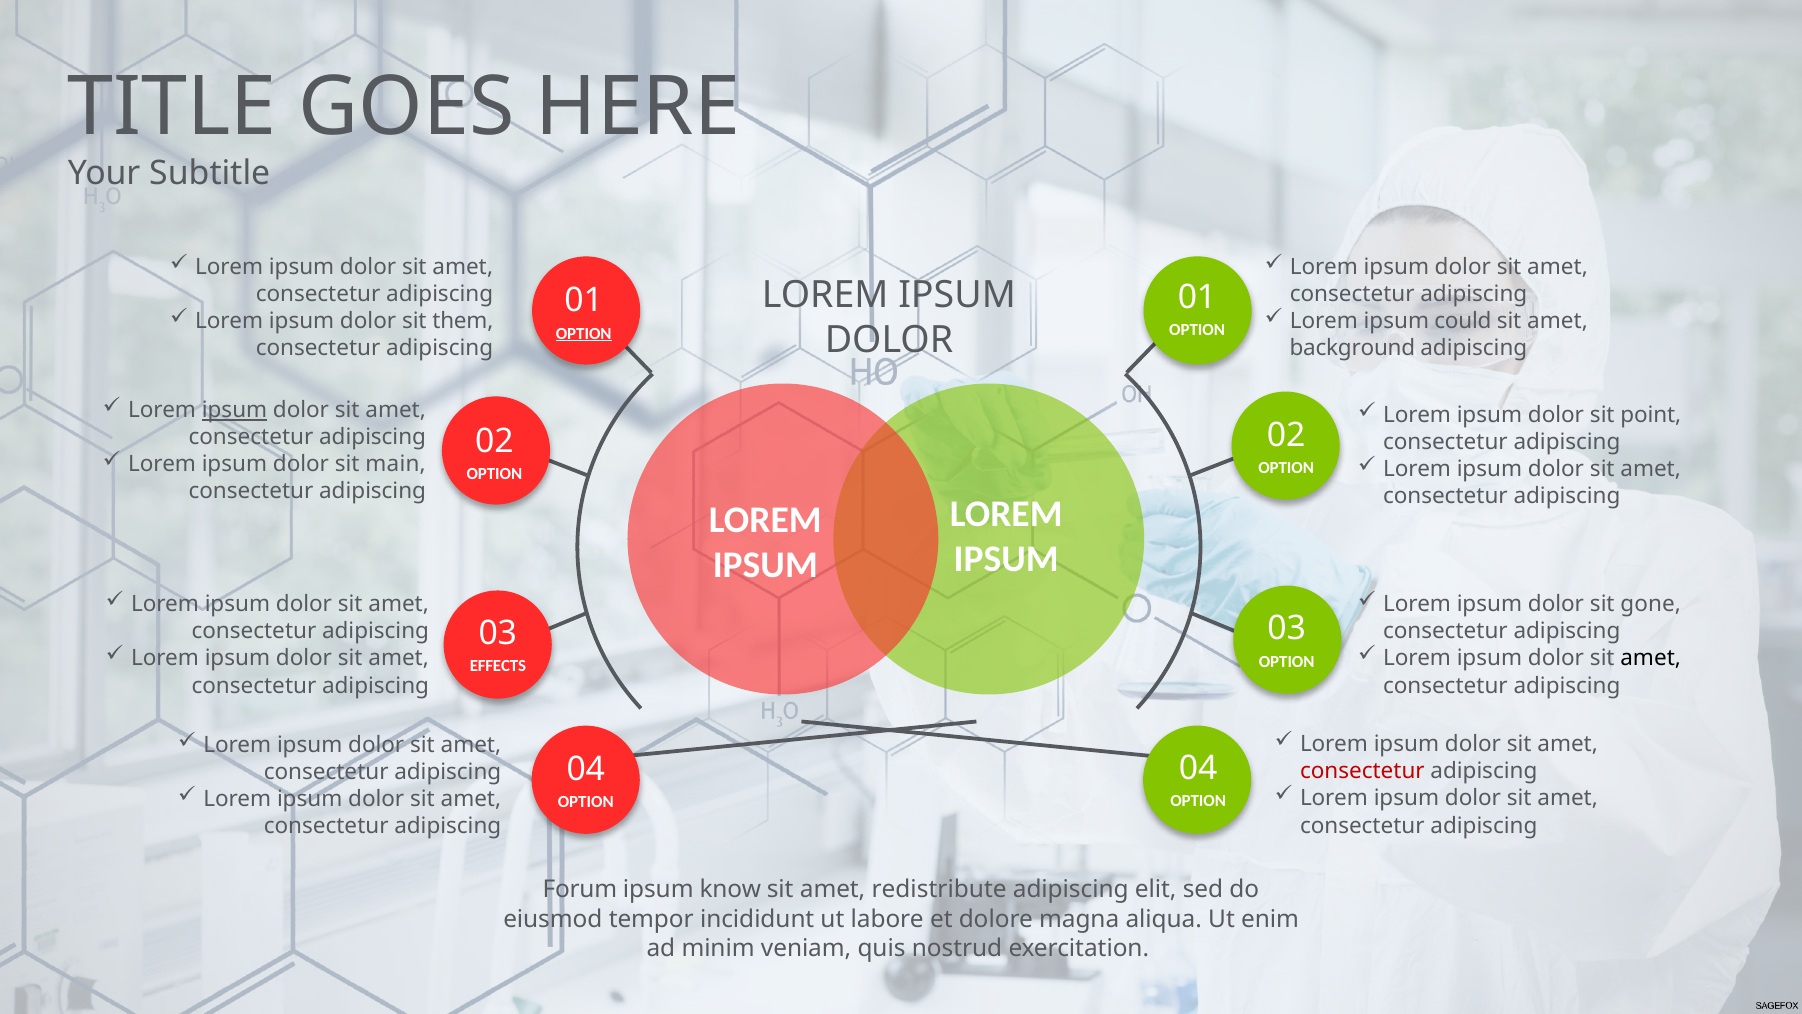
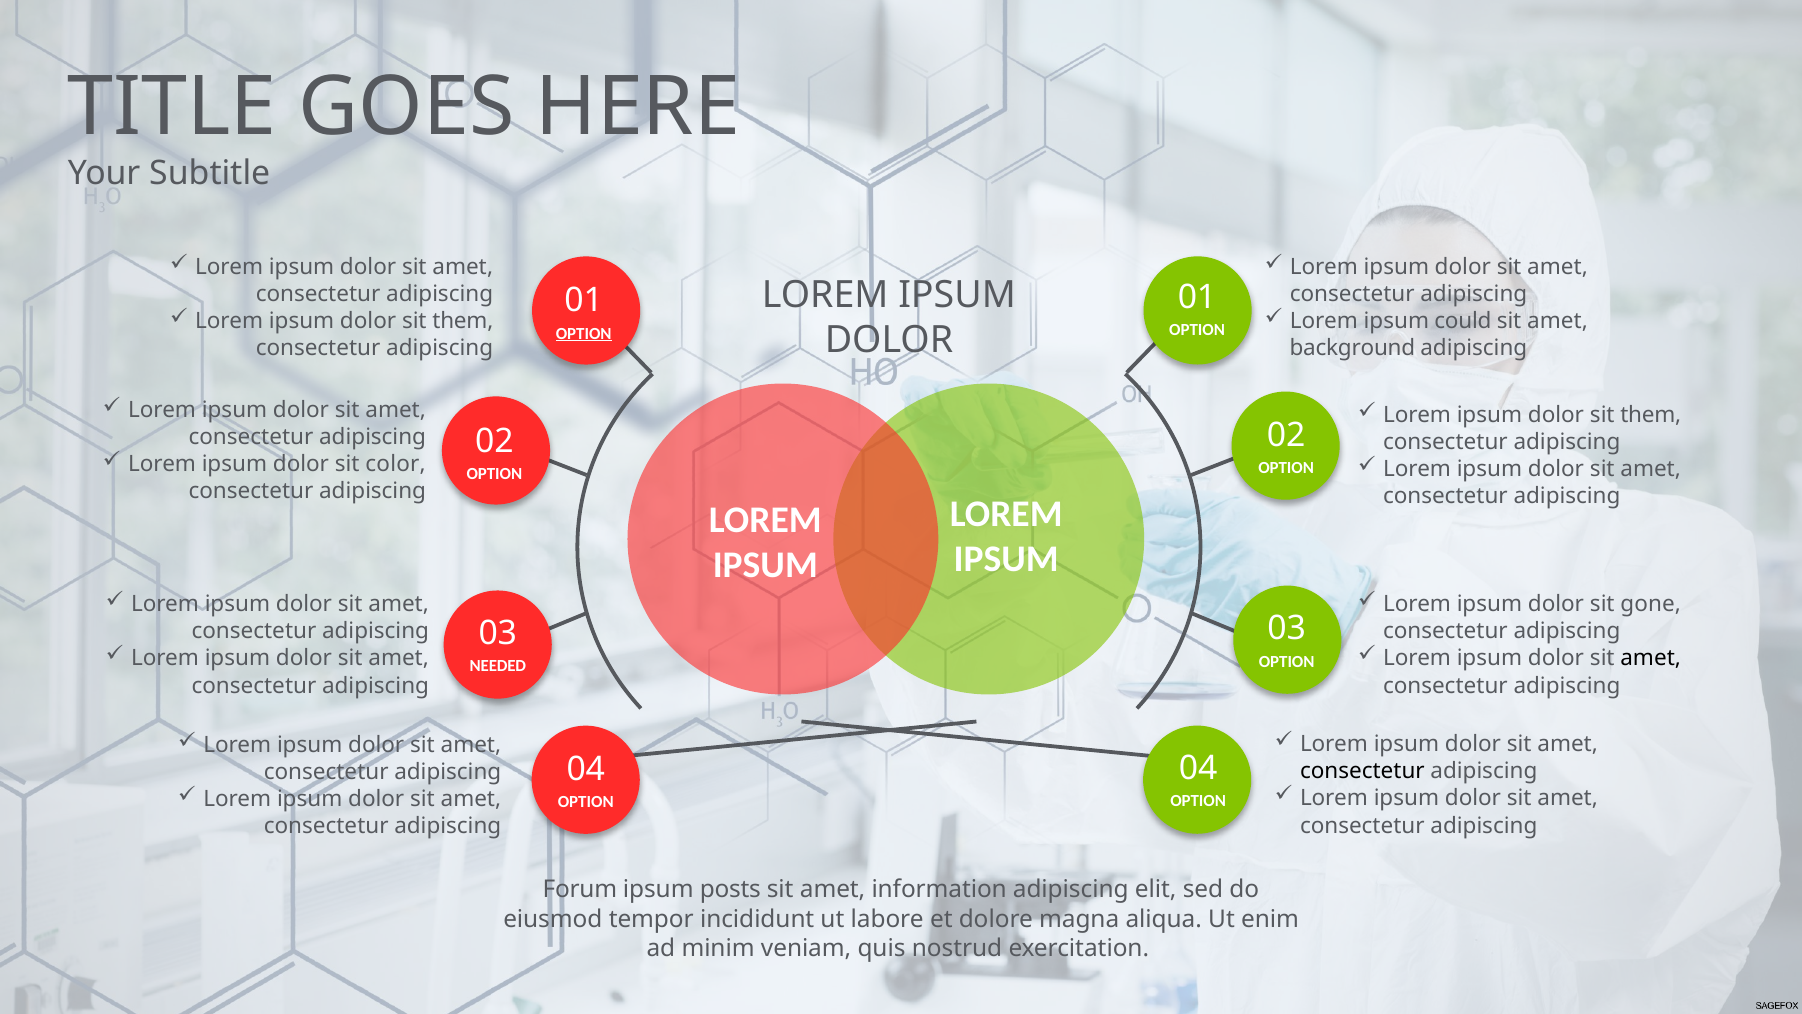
ipsum underline: present -> none (235, 410)
point: point -> them (1651, 415)
main: main -> color (396, 464)
EFFECTS: EFFECTS -> NEEDED (498, 666)
consectetur colour: red -> black (1362, 771)
know: know -> posts (730, 889)
redistribute: redistribute -> information (939, 889)
